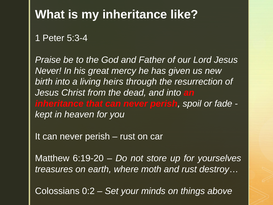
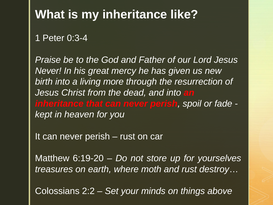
5:3-4: 5:3-4 -> 0:3-4 (77, 38)
heirs: heirs -> more (113, 82)
0:2: 0:2 -> 2:2 (88, 191)
